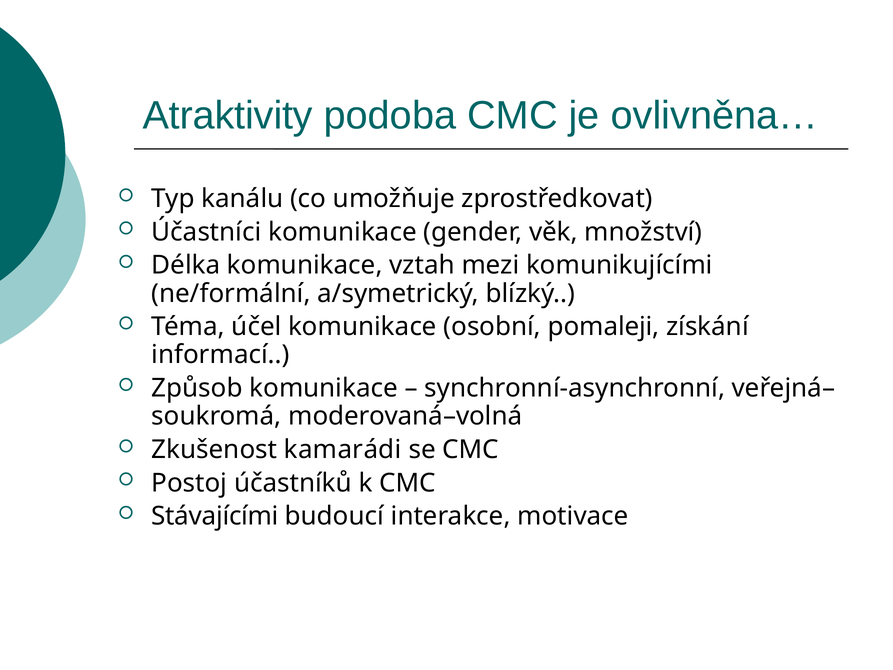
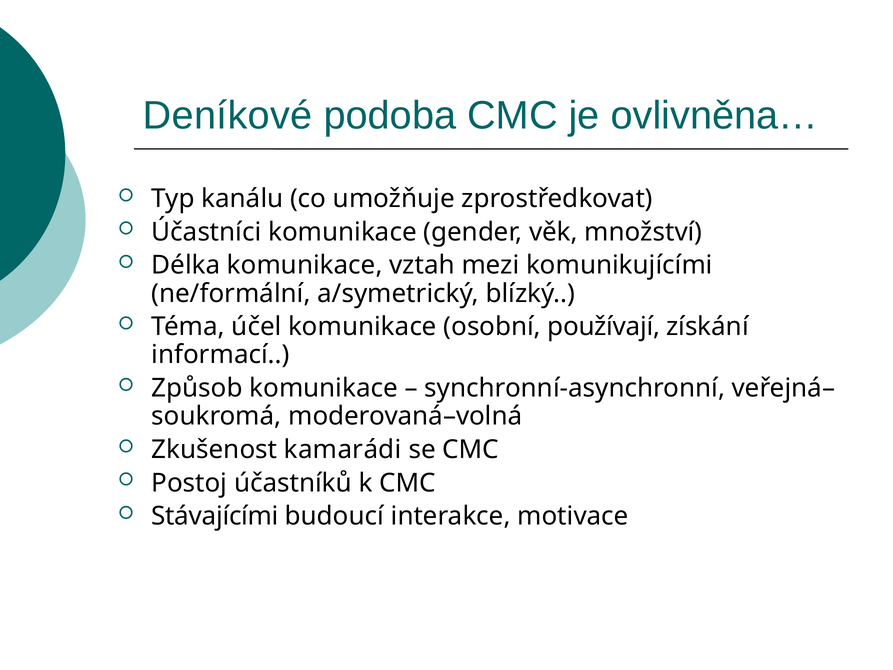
Atraktivity: Atraktivity -> Deníkové (228, 116)
pomaleji: pomaleji -> používají (604, 327)
